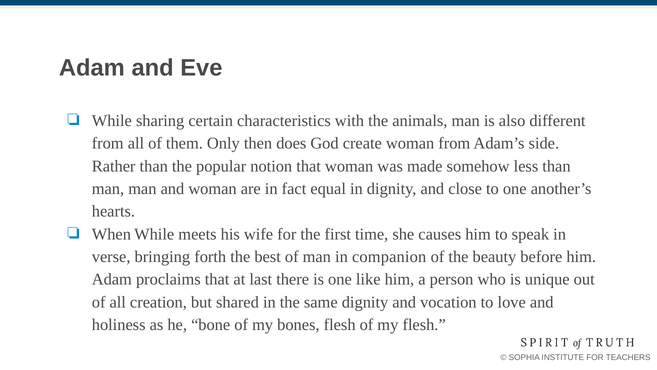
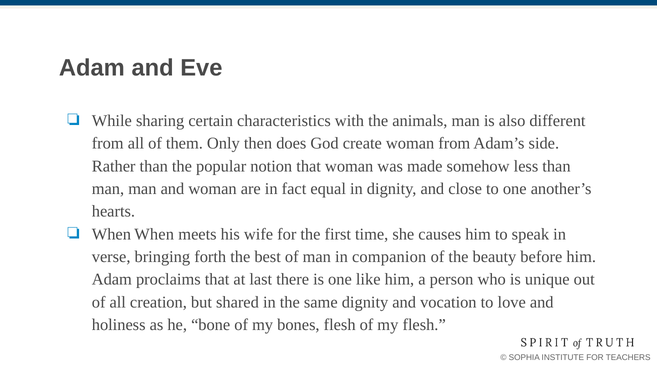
When While: While -> When (154, 234)
